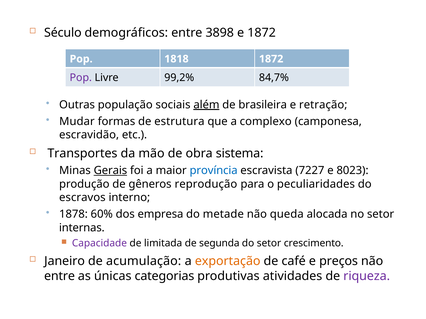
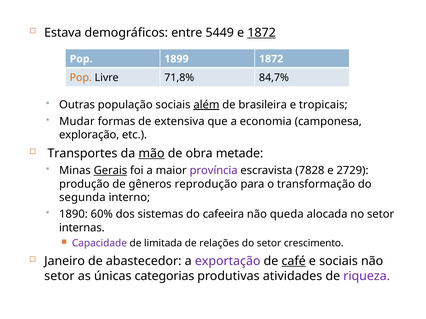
Século: Século -> Estava (63, 33)
3898: 3898 -> 5449 (220, 33)
1872 underline: none -> present (262, 33)
1818: 1818 -> 1899 (176, 59)
Pop colour: purple -> orange (81, 78)
99,2%: 99,2% -> 71,8% (179, 78)
retração: retração -> tropicais (323, 105)
estrutura: estrutura -> extensiva (179, 122)
complexo: complexo -> economia (266, 122)
escravidão: escravidão -> exploração (89, 135)
mão underline: none -> present (152, 153)
sistema: sistema -> metade (240, 153)
província colour: blue -> purple (214, 171)
7227: 7227 -> 7828 (310, 171)
8023: 8023 -> 2729 (353, 171)
peculiaridades: peculiaridades -> transformação (316, 184)
escravos: escravos -> segunda (82, 198)
1878: 1878 -> 1890 (73, 215)
empresa: empresa -> sistemas (160, 215)
metade: metade -> cafeeira (223, 215)
segunda: segunda -> relações (219, 244)
acumulação: acumulação -> abastecedor (144, 261)
exportação colour: orange -> purple (228, 261)
café underline: none -> present (294, 261)
e preços: preços -> sociais (339, 261)
entre: entre -> setor (59, 276)
